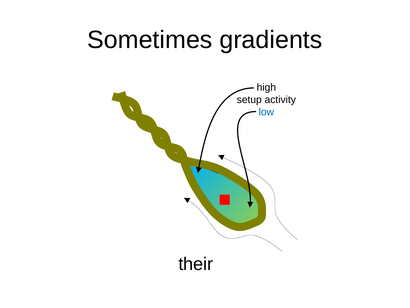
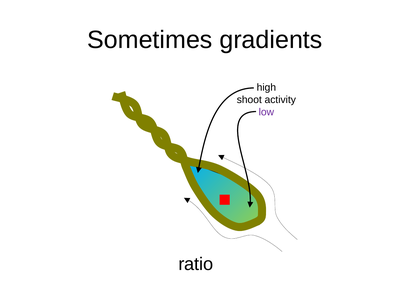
setup: setup -> shoot (249, 100)
low colour: blue -> purple (266, 112)
their: their -> ratio (196, 264)
